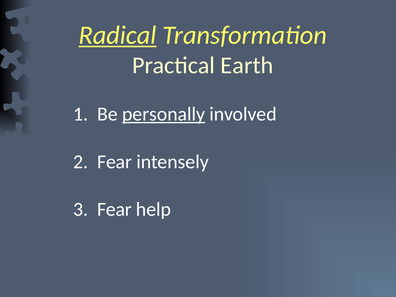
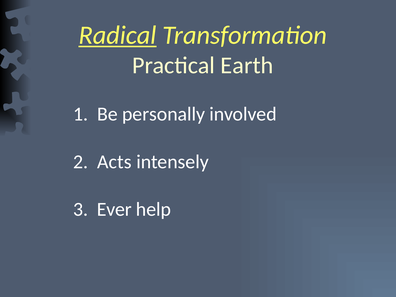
personally underline: present -> none (164, 114)
Fear: Fear -> Acts (114, 162)
Fear: Fear -> Ever (114, 209)
